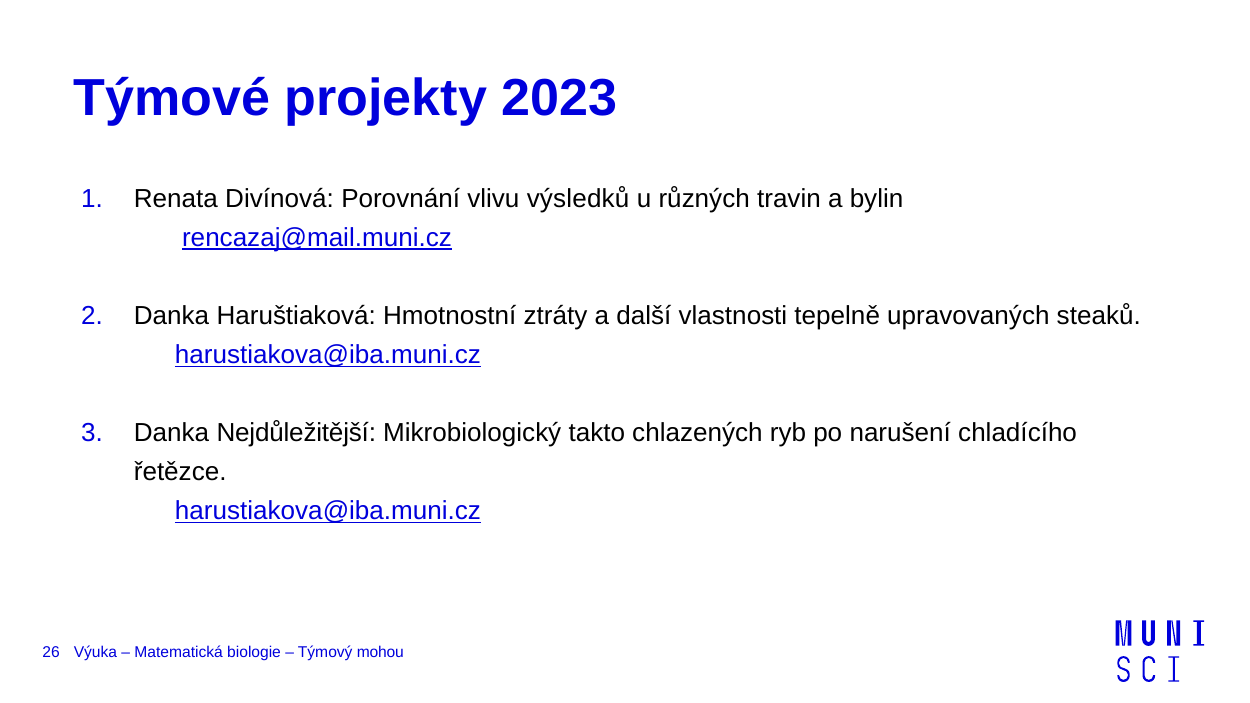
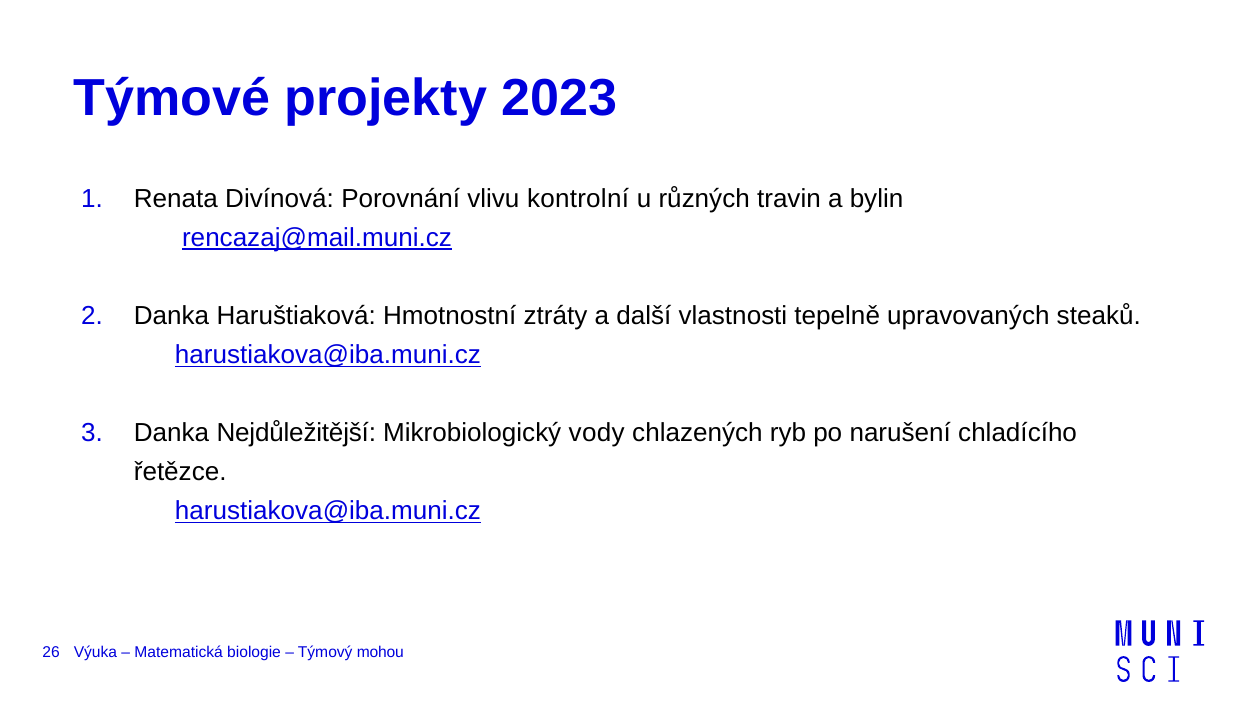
výsledků: výsledků -> kontrolní (578, 199)
takto: takto -> vody (597, 433)
